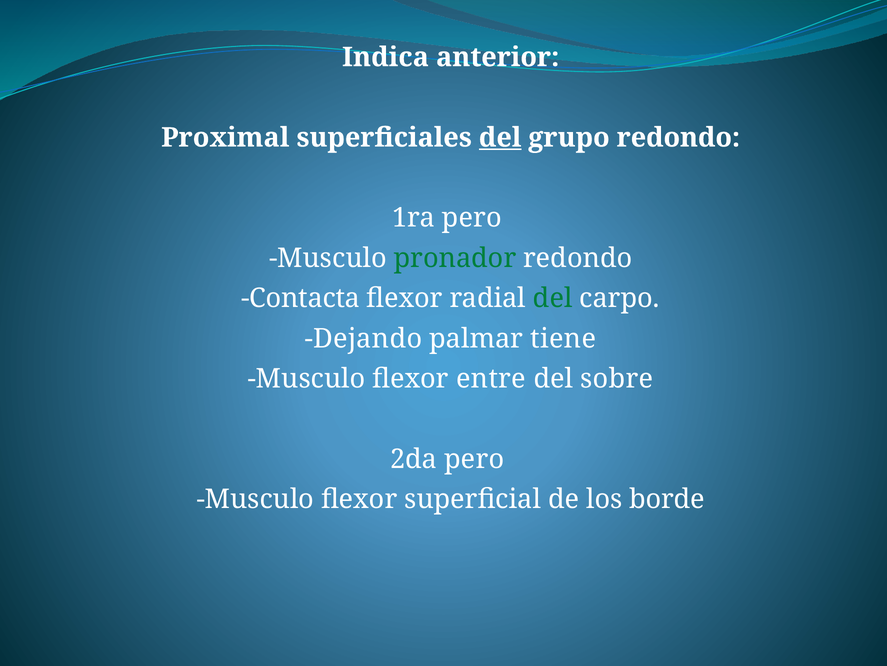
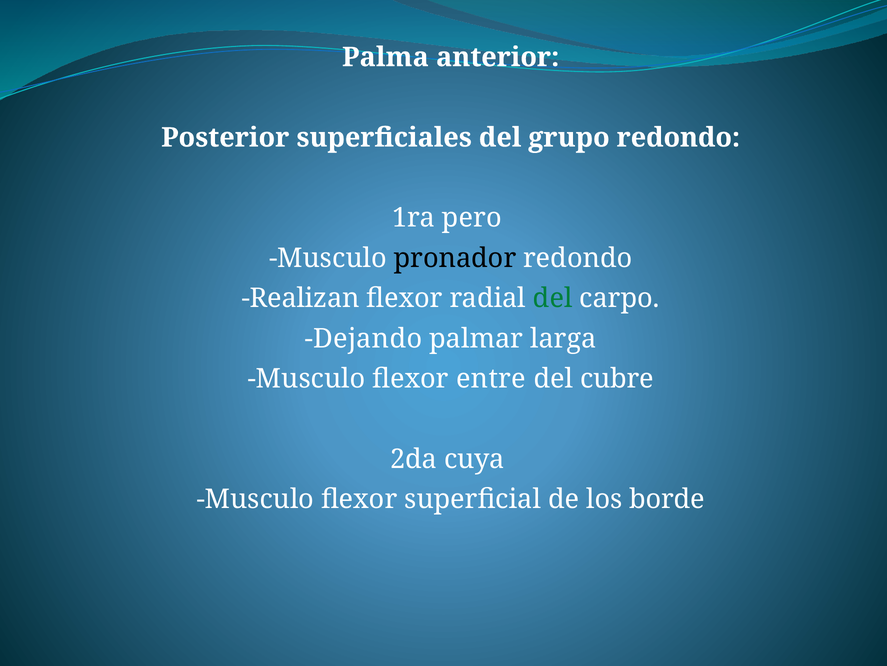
Indica: Indica -> Palma (385, 57)
Proximal: Proximal -> Posterior (225, 137)
del underline: present -> none (500, 137)
pronador colour: green -> black (455, 258)
Contacta: Contacta -> Realizan (301, 298)
tiene: tiene -> larga (563, 338)
sobre: sobre -> cubre (617, 378)
2da pero: pero -> cuya (474, 459)
